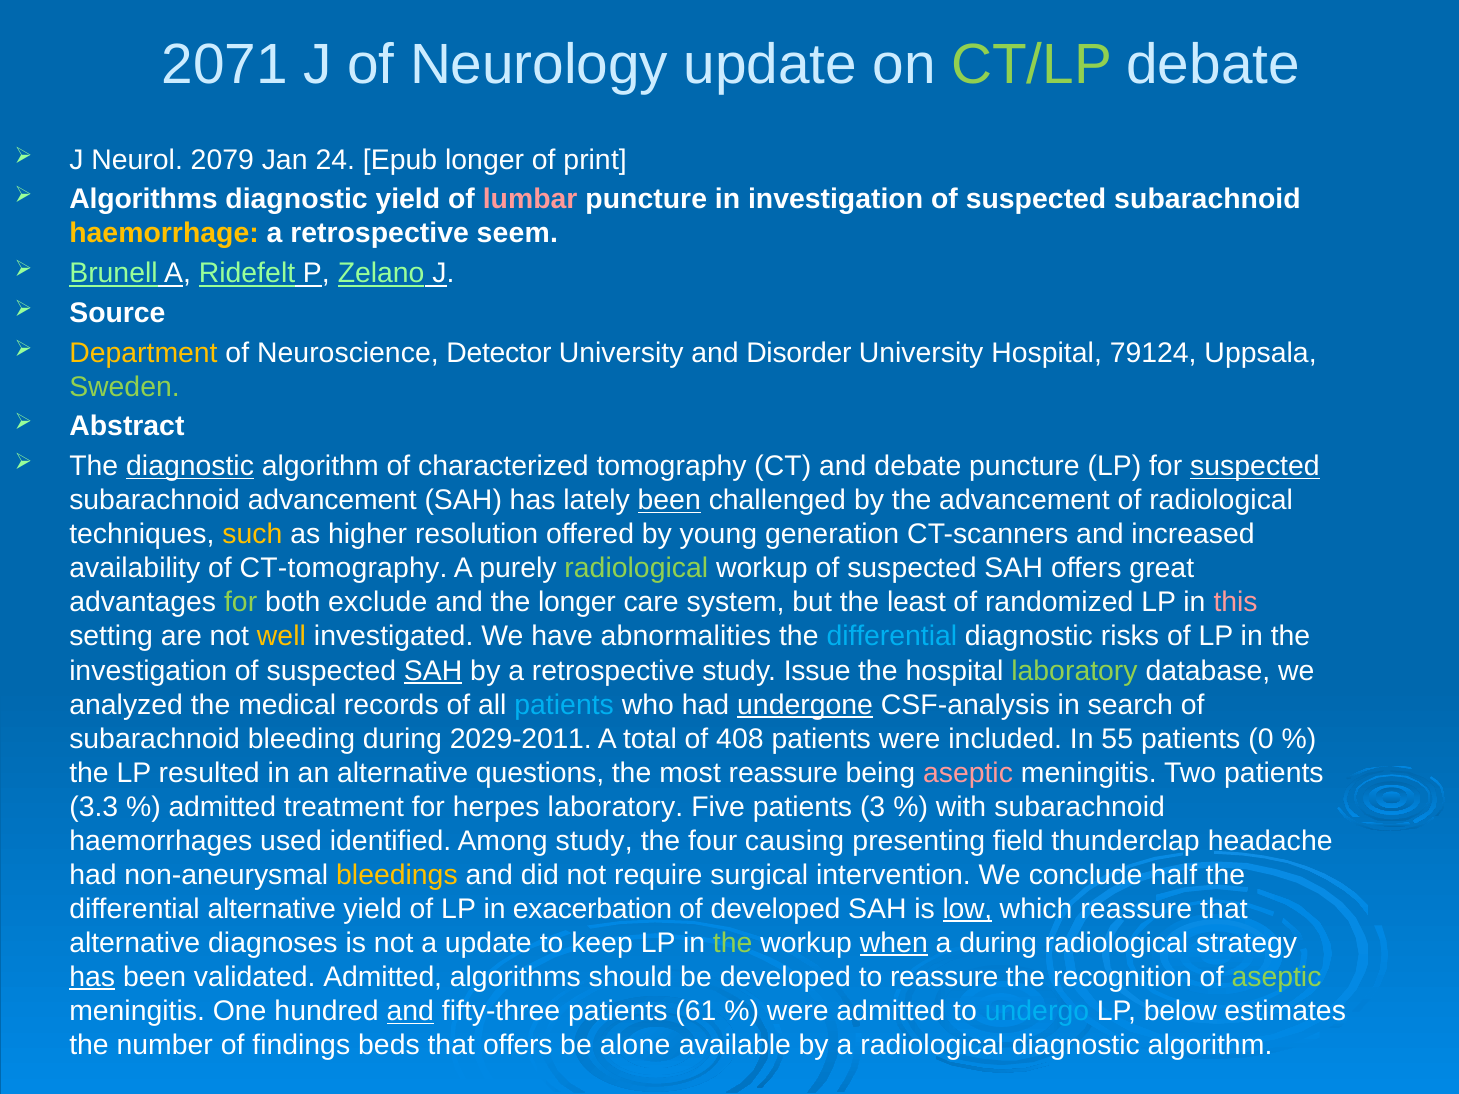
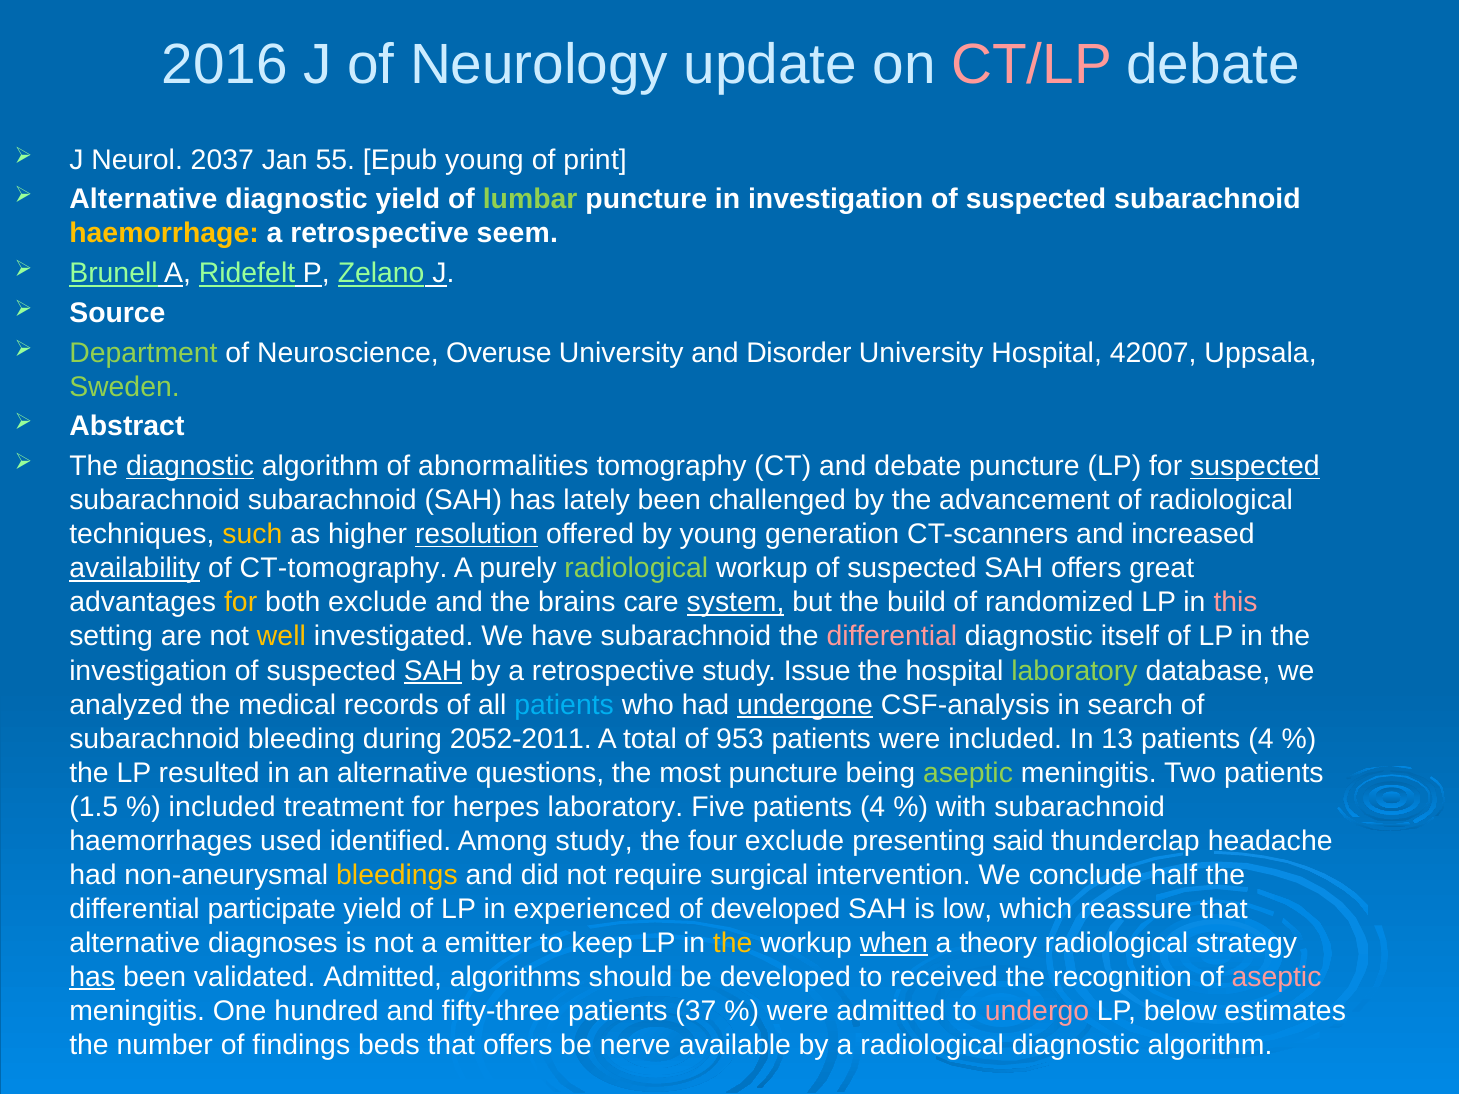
2071: 2071 -> 2016 (225, 65)
CT/LP colour: light green -> pink (1032, 65)
2079: 2079 -> 2037 (222, 160)
24: 24 -> 55 (335, 160)
Epub longer: longer -> young (484, 160)
Algorithms: Algorithms -> Alternative (143, 200)
lumbar colour: pink -> light green (530, 200)
Department colour: yellow -> light green (143, 353)
Detector: Detector -> Overuse (499, 353)
79124: 79124 -> 42007 (1153, 353)
characterized: characterized -> abnormalities (503, 466)
subarachnoid advancement: advancement -> subarachnoid (332, 500)
been underline: present -> none (669, 500)
resolution underline: none -> present (477, 535)
availability underline: none -> present (135, 569)
for colour: light green -> yellow (241, 603)
the longer: longer -> brains (577, 603)
system underline: none -> present (736, 603)
least: least -> build (917, 603)
have abnormalities: abnormalities -> subarachnoid (686, 637)
differential colour: light blue -> pink (892, 637)
risks: risks -> itself (1130, 637)
2029-2011: 2029-2011 -> 2052-2011 (521, 739)
408: 408 -> 953 (740, 739)
55: 55 -> 13 (1117, 739)
0: 0 -> 4 (1261, 739)
most reassure: reassure -> puncture (783, 773)
aseptic colour: pink -> light green (968, 773)
3.3: 3.3 -> 1.5 (94, 807)
admitted: admitted -> included (222, 807)
Five patients 3: 3 -> 4 (873, 807)
four causing: causing -> exclude (795, 841)
field: field -> said (1018, 841)
differential alternative: alternative -> participate (272, 909)
exacerbation: exacerbation -> experienced (592, 909)
low underline: present -> none (967, 909)
a update: update -> emitter (488, 943)
the colour: light green -> yellow (733, 943)
a during: during -> theory (998, 943)
to reassure: reassure -> received (944, 977)
aseptic colour: light green -> pink (1277, 977)
and underline: present -> none (410, 1011)
61: 61 -> 37 (696, 1011)
undergo colour: light blue -> pink (1037, 1011)
alone: alone -> nerve (635, 1045)
